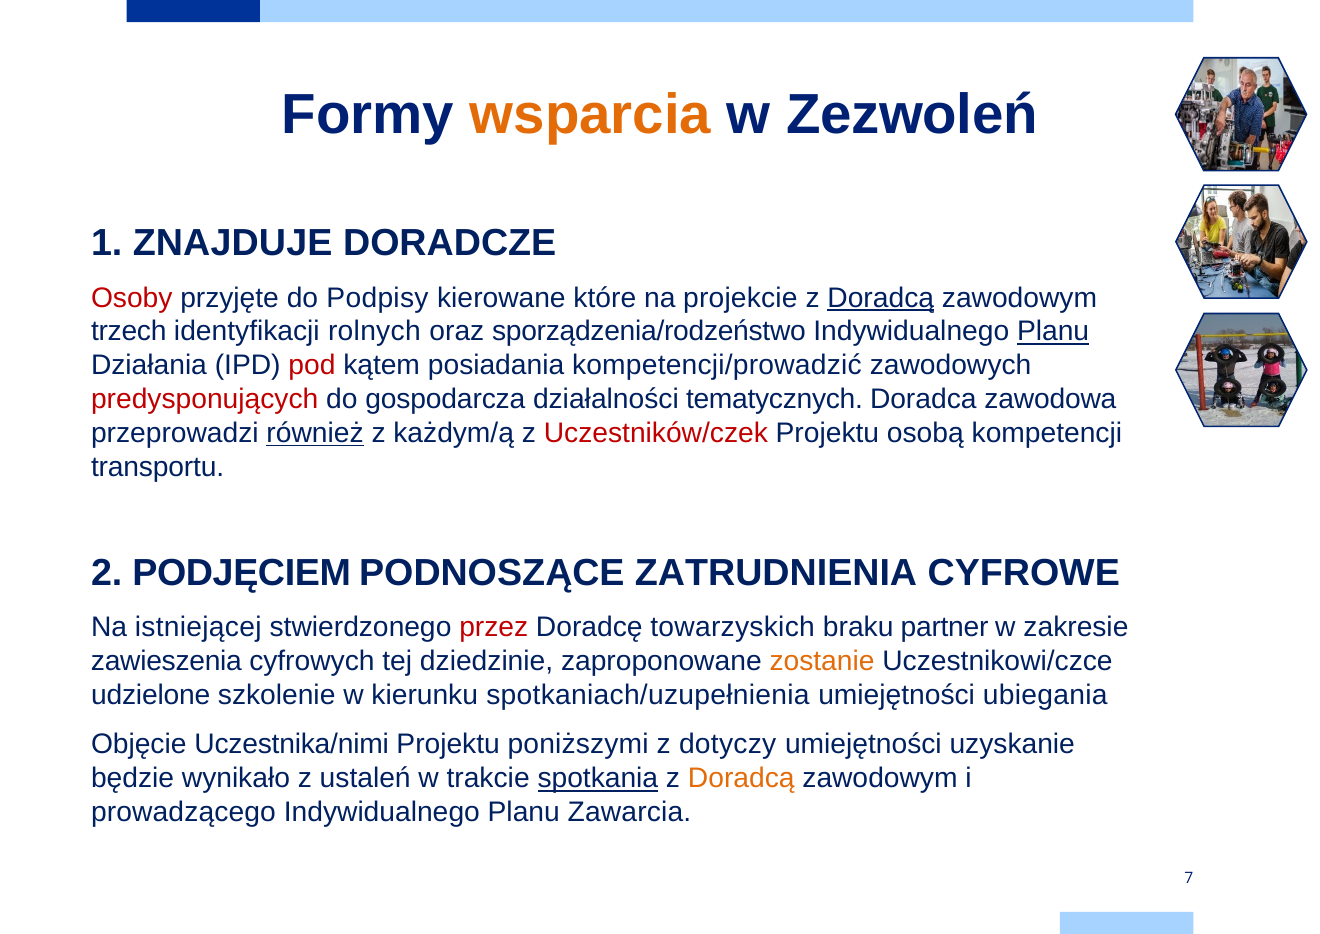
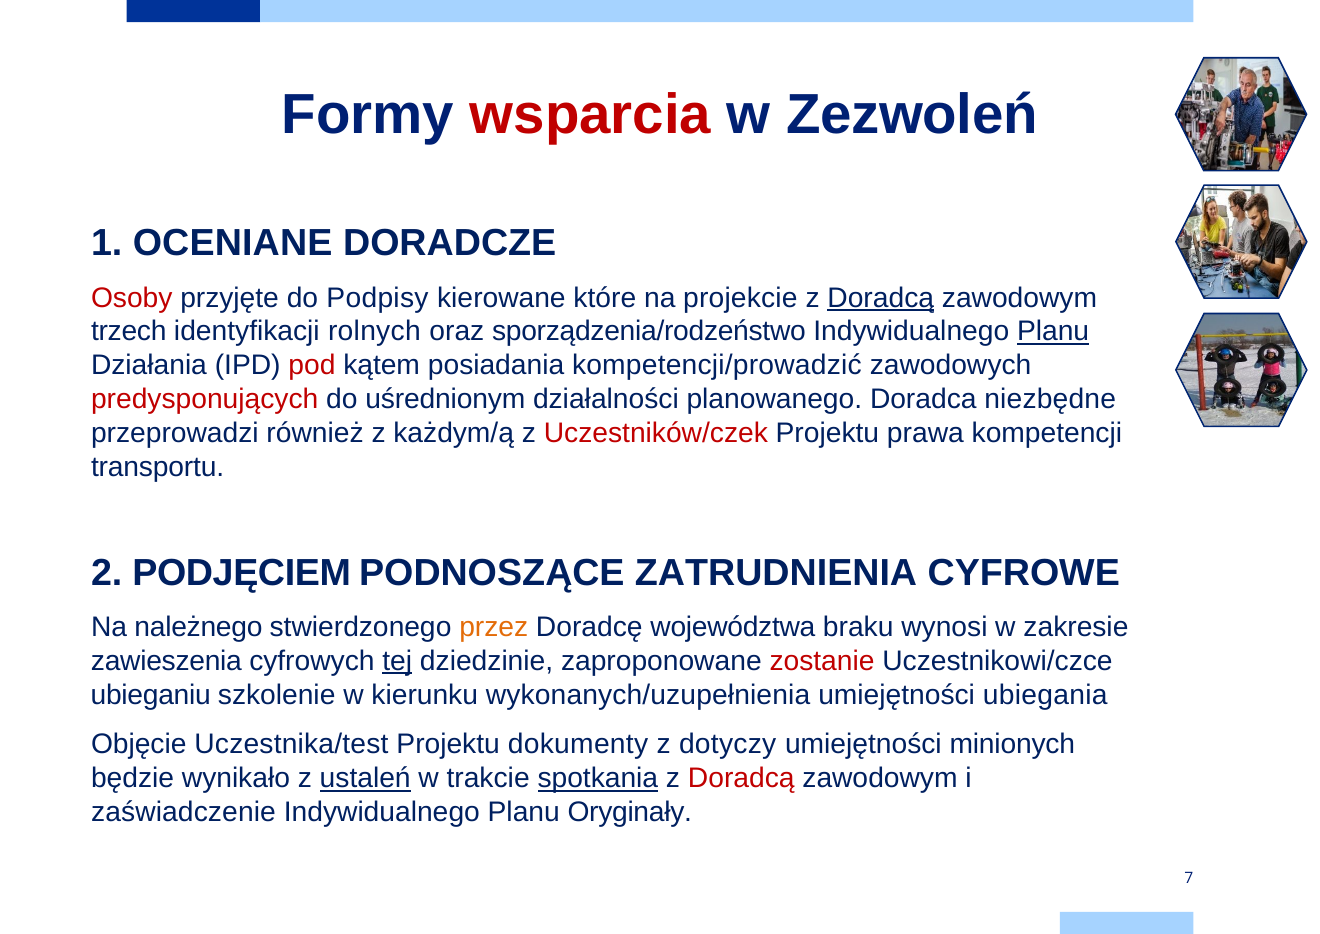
wsparcia colour: orange -> red (591, 115)
ZNAJDUJE: ZNAJDUJE -> OCENIANE (233, 243)
gospodarcza: gospodarcza -> uśrednionym (445, 399)
tematycznych: tematycznych -> planowanego (774, 399)
zawodowa: zawodowa -> niezbędne (1050, 399)
również underline: present -> none (315, 433)
osobą: osobą -> prawa (925, 433)
istniejącej: istniejącej -> należnego (198, 627)
przez colour: red -> orange (494, 627)
towarzyskich: towarzyskich -> województwa (733, 627)
partner: partner -> wynosi (944, 627)
tej underline: none -> present (397, 661)
zostanie colour: orange -> red (822, 661)
udzielone: udzielone -> ubieganiu (151, 695)
spotkaniach/uzupełnienia: spotkaniach/uzupełnienia -> wykonanych/uzupełnienia (648, 695)
Uczestnika/nimi: Uczestnika/nimi -> Uczestnika/test (291, 744)
poniższymi: poniższymi -> dokumenty (578, 744)
uzyskanie: uzyskanie -> minionych (1012, 744)
ustaleń underline: none -> present (365, 778)
Doradcą colour: orange -> red (741, 778)
prowadzącego: prowadzącego -> zaświadczenie (183, 812)
Zawarcia: Zawarcia -> Oryginały (630, 812)
